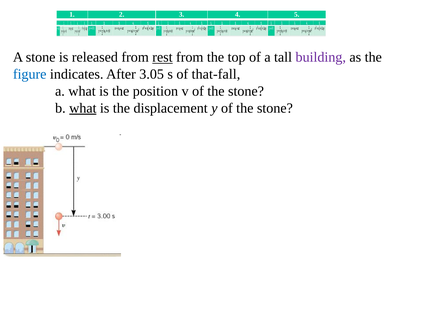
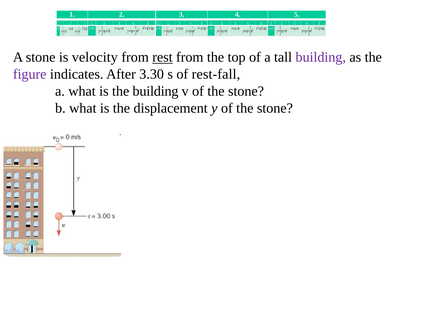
released: released -> velocity (95, 57)
figure colour: blue -> purple (30, 74)
3.05: 3.05 -> 3.30 (152, 74)
that-fall: that-fall -> rest-fall (216, 74)
the position: position -> building (156, 91)
what underline: present -> none (83, 108)
